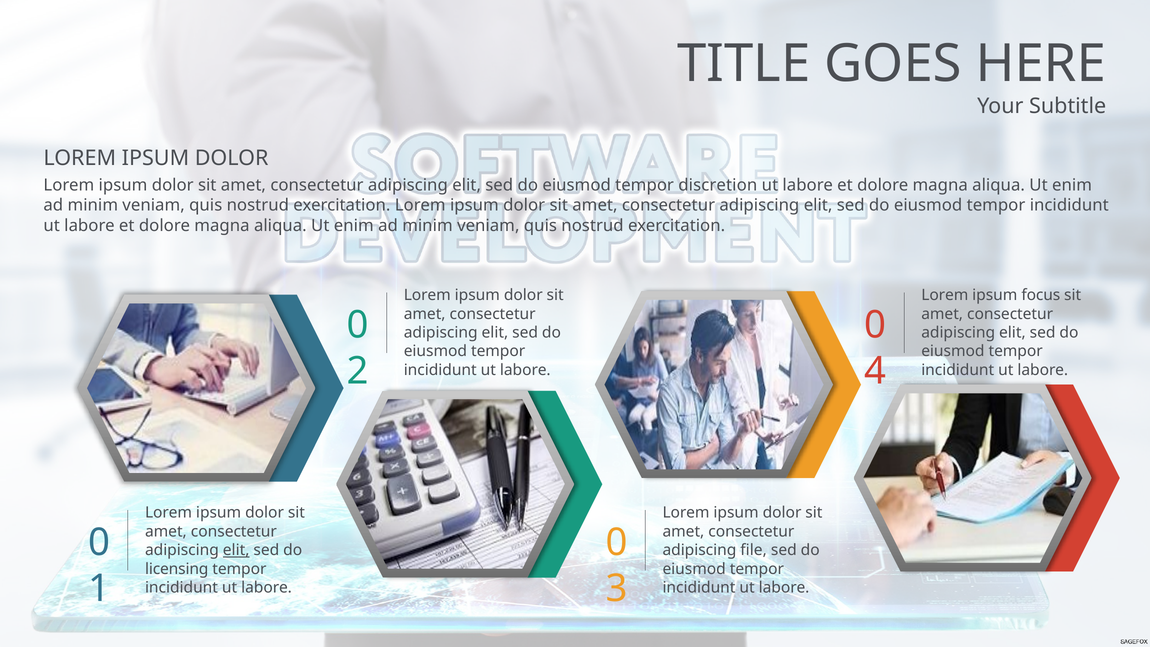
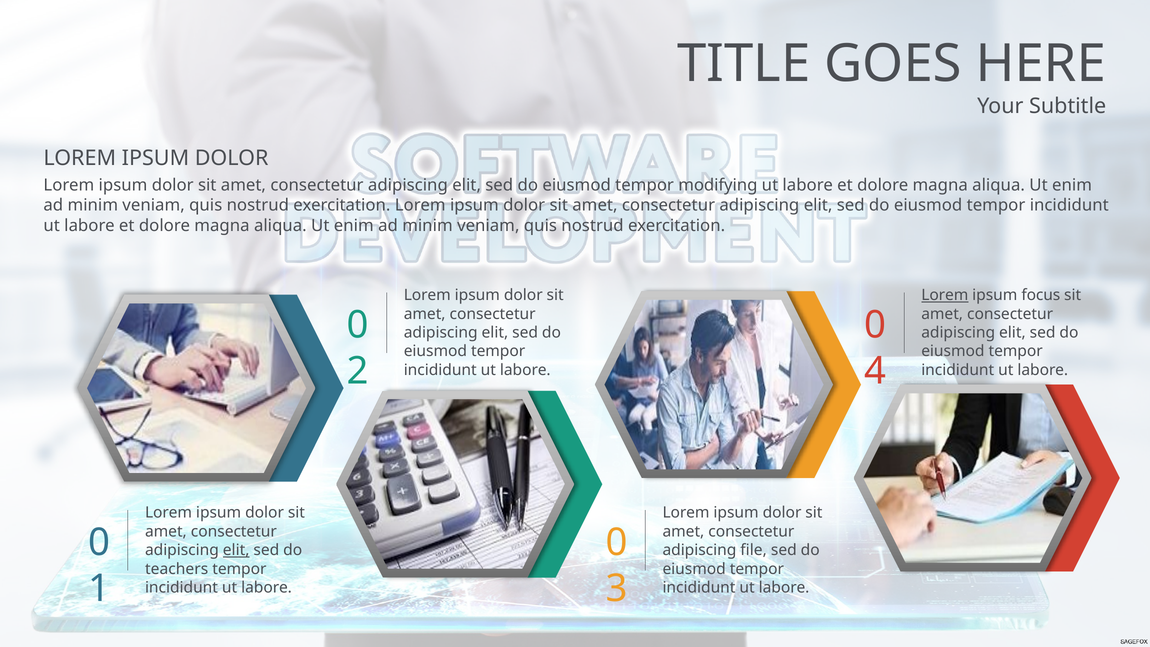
discretion: discretion -> modifying (718, 185)
Lorem underline: none -> present (945, 295)
licensing: licensing -> teachers (177, 569)
